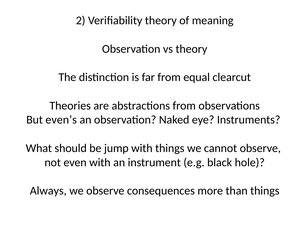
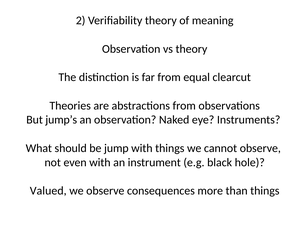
even’s: even’s -> jump’s (61, 120)
Always: Always -> Valued (48, 191)
